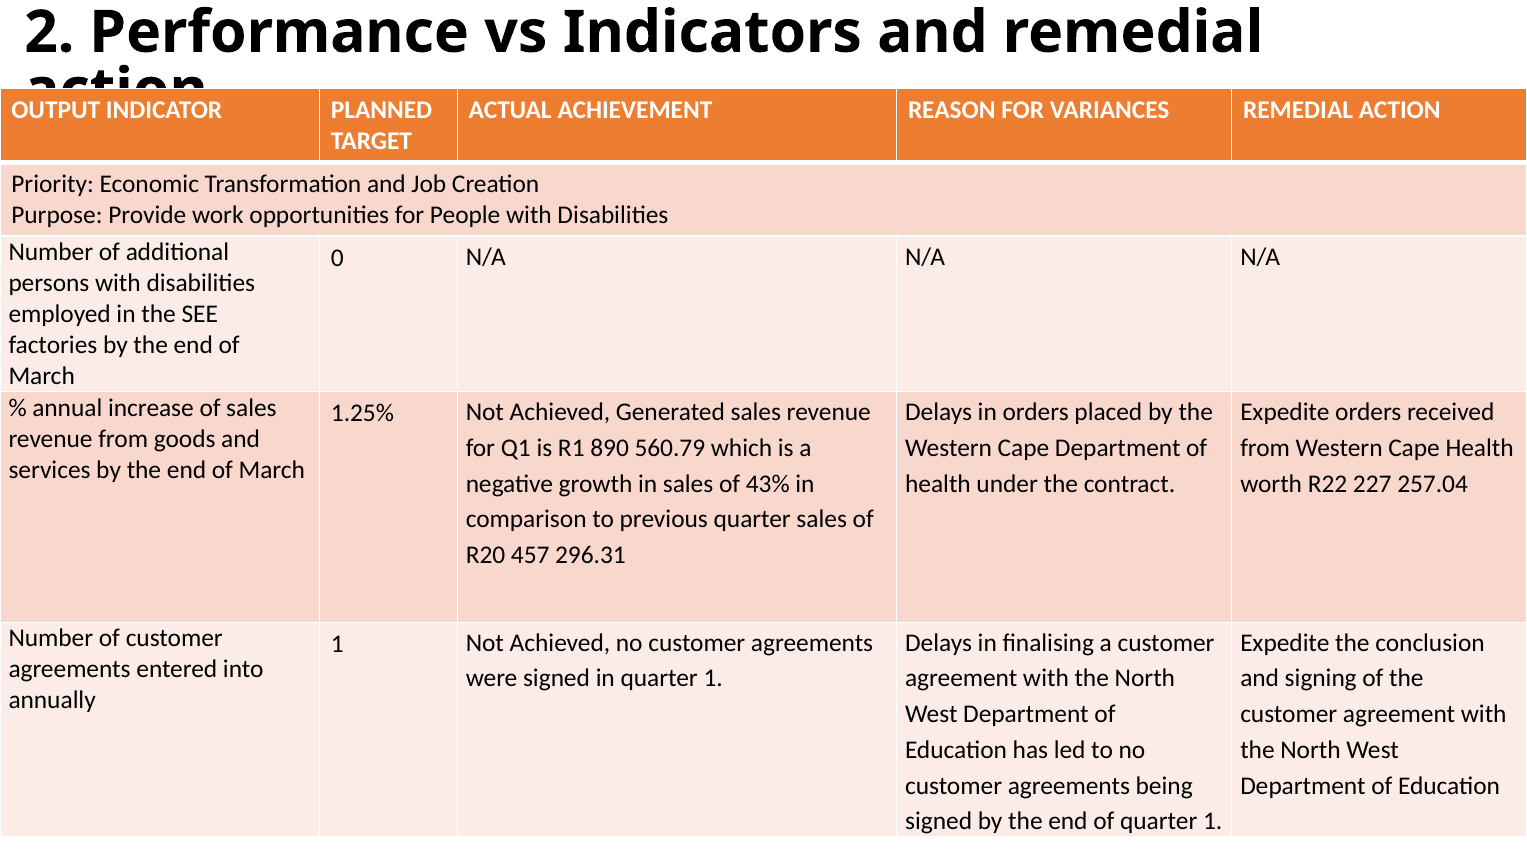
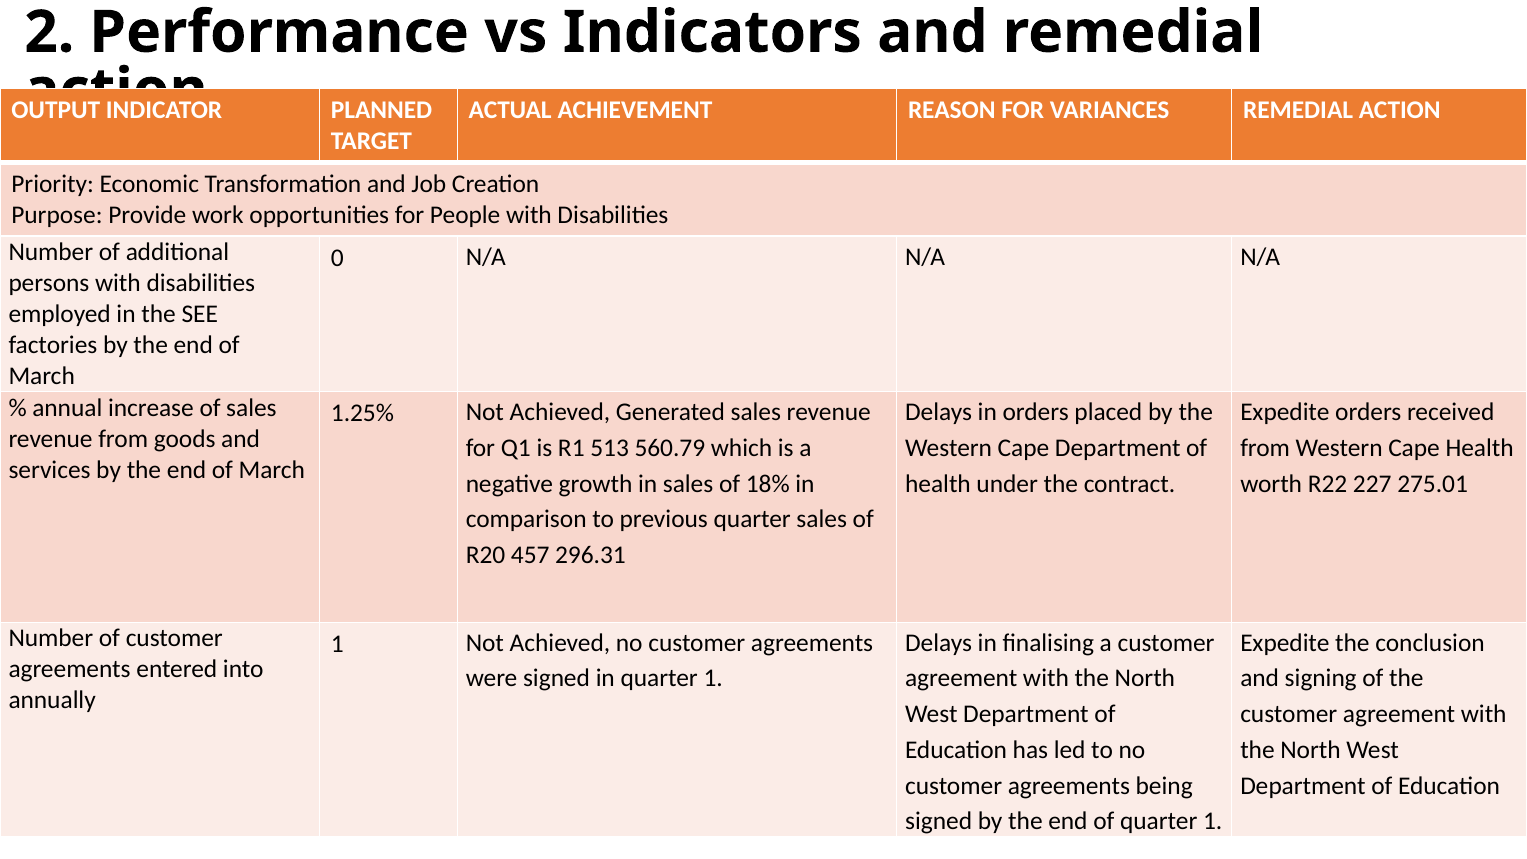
890: 890 -> 513 (610, 448)
43%: 43% -> 18% (768, 484)
257.04: 257.04 -> 275.01 (1433, 484)
